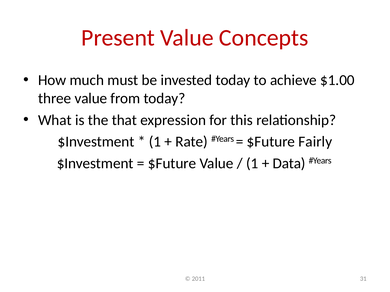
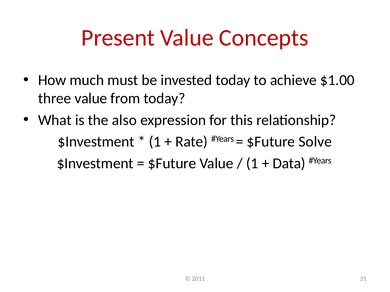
that: that -> also (124, 120)
Fairly: Fairly -> Solve (315, 142)
